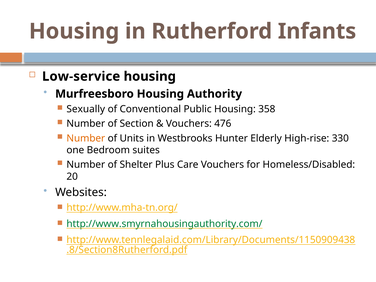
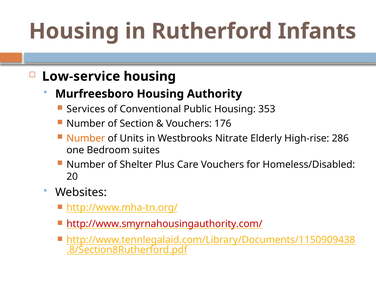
Sexually: Sexually -> Services (86, 109)
358: 358 -> 353 (267, 109)
476: 476 -> 176 (223, 124)
Hunter: Hunter -> Nitrate (231, 138)
330: 330 -> 286 (340, 138)
http://www.smyrnahousingauthority.com/ colour: green -> red (164, 224)
